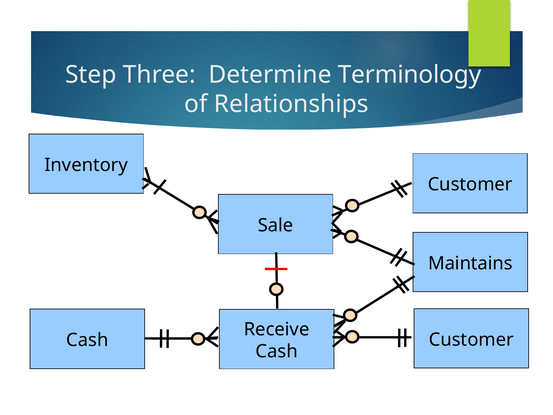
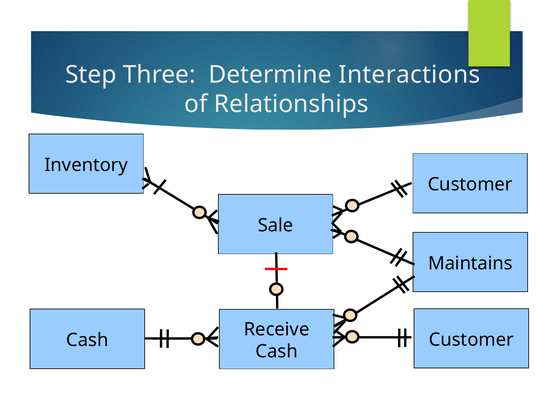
Terminology: Terminology -> Interactions (409, 75)
